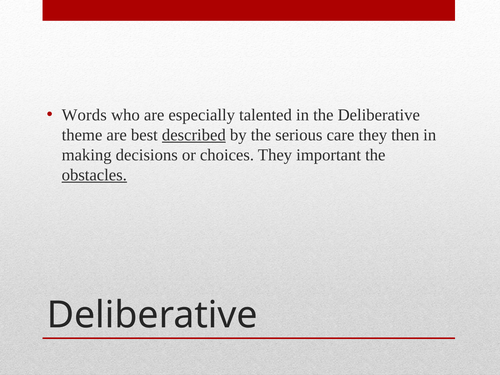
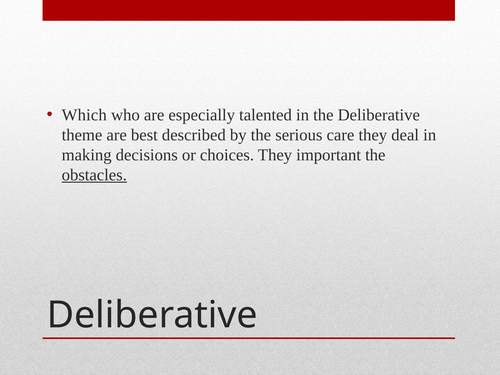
Words: Words -> Which (84, 115)
described underline: present -> none (194, 135)
then: then -> deal (405, 135)
